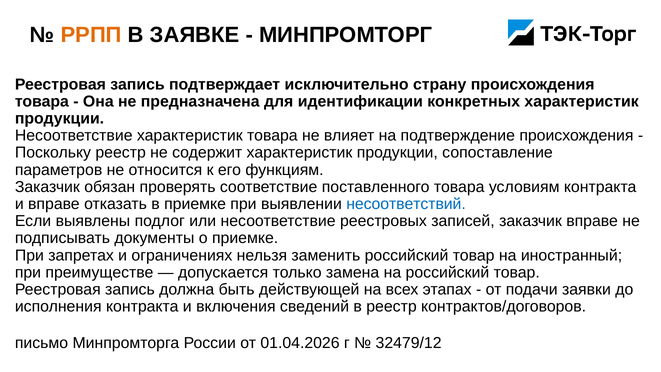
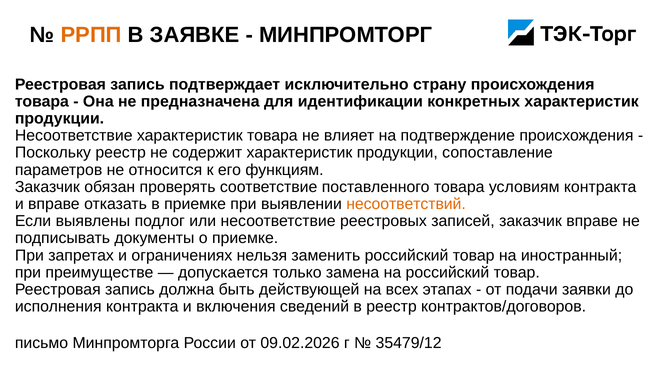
несоответствий colour: blue -> orange (406, 204)
01.04.2026: 01.04.2026 -> 09.02.2026 (300, 343)
32479/12: 32479/12 -> 35479/12 (409, 343)
